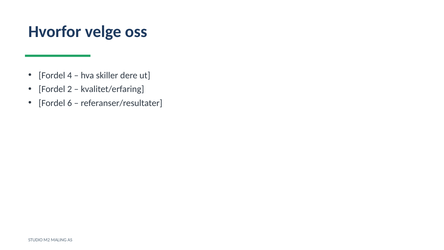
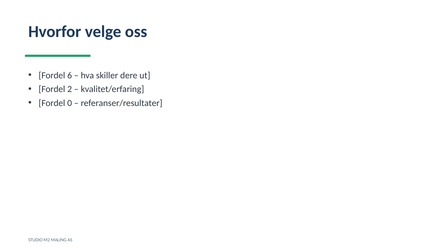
4: 4 -> 6 (70, 75)
6: 6 -> 0 (70, 103)
